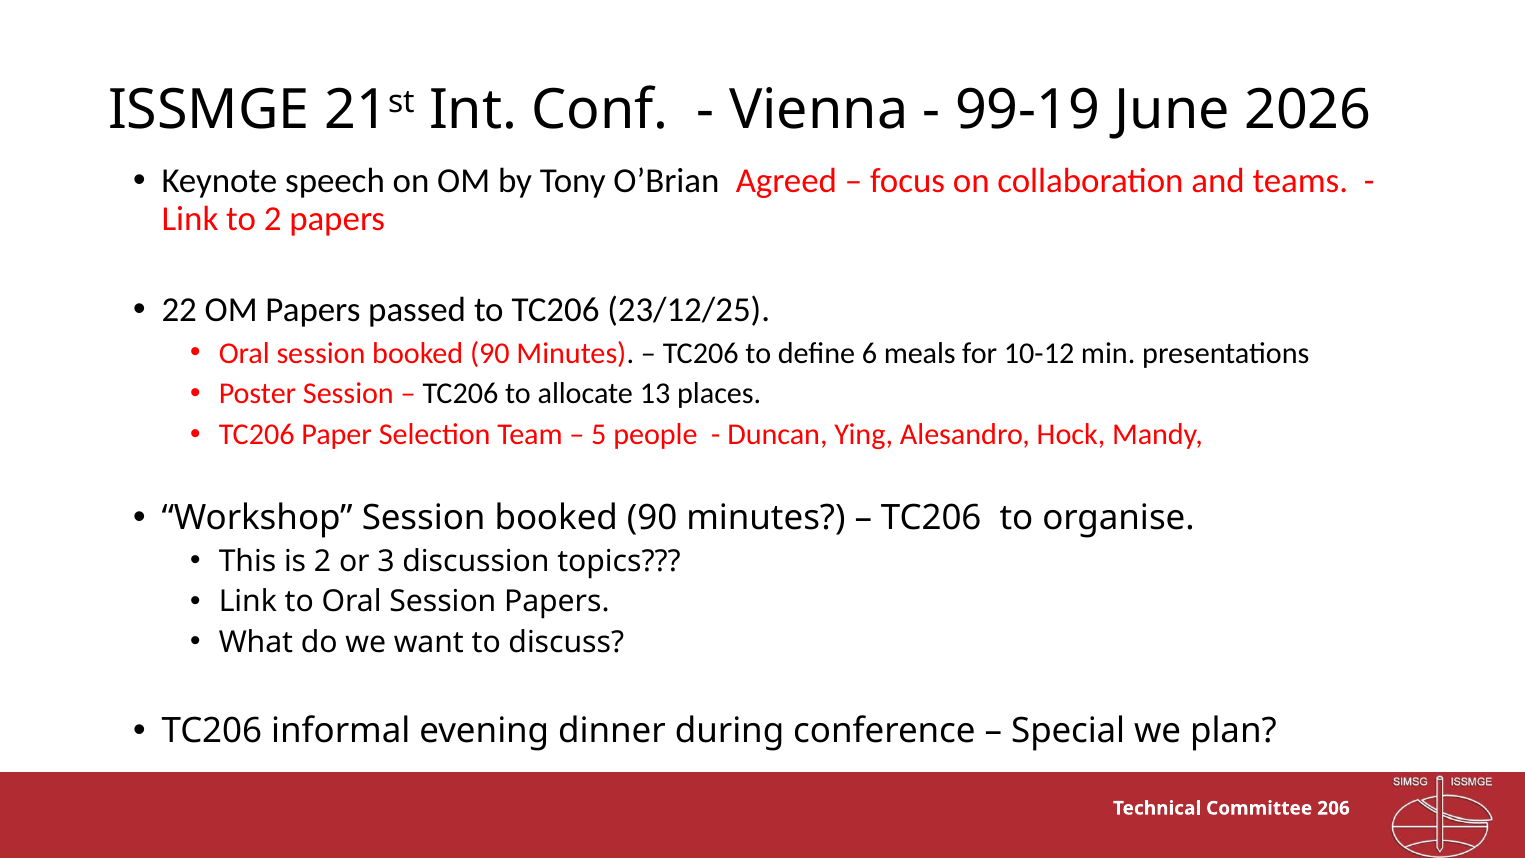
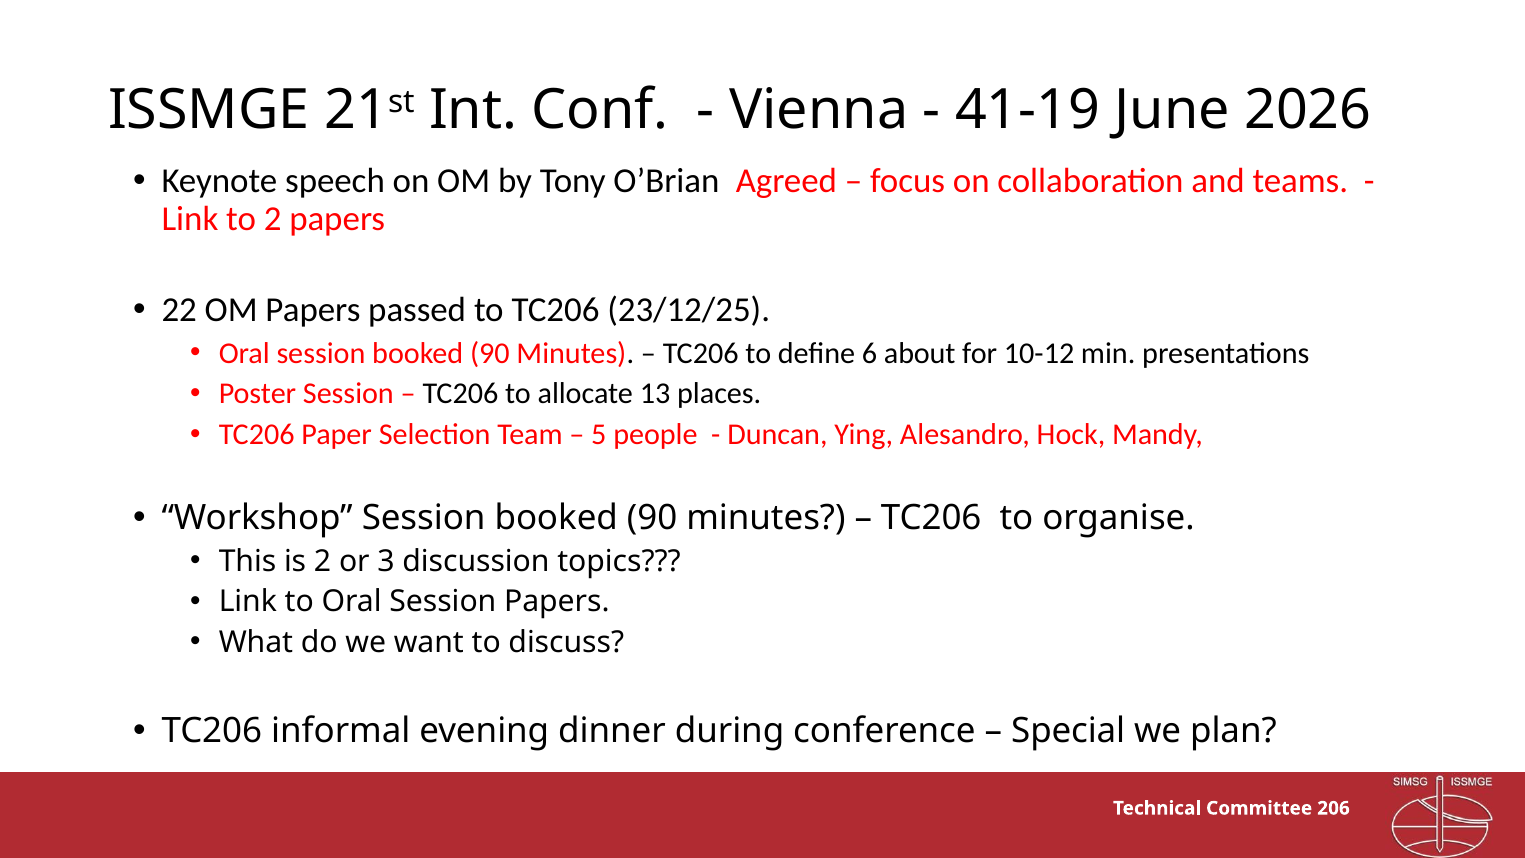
99-19: 99-19 -> 41-19 (1028, 110)
meals: meals -> about (920, 353)
